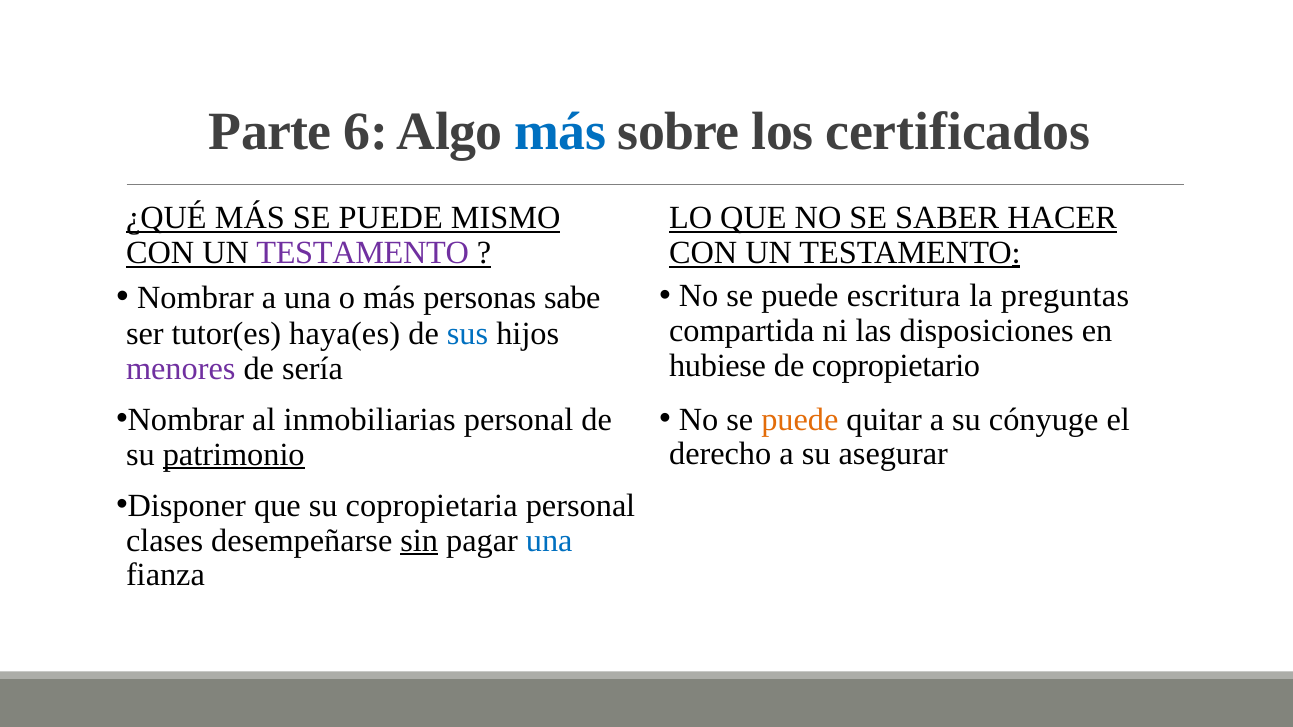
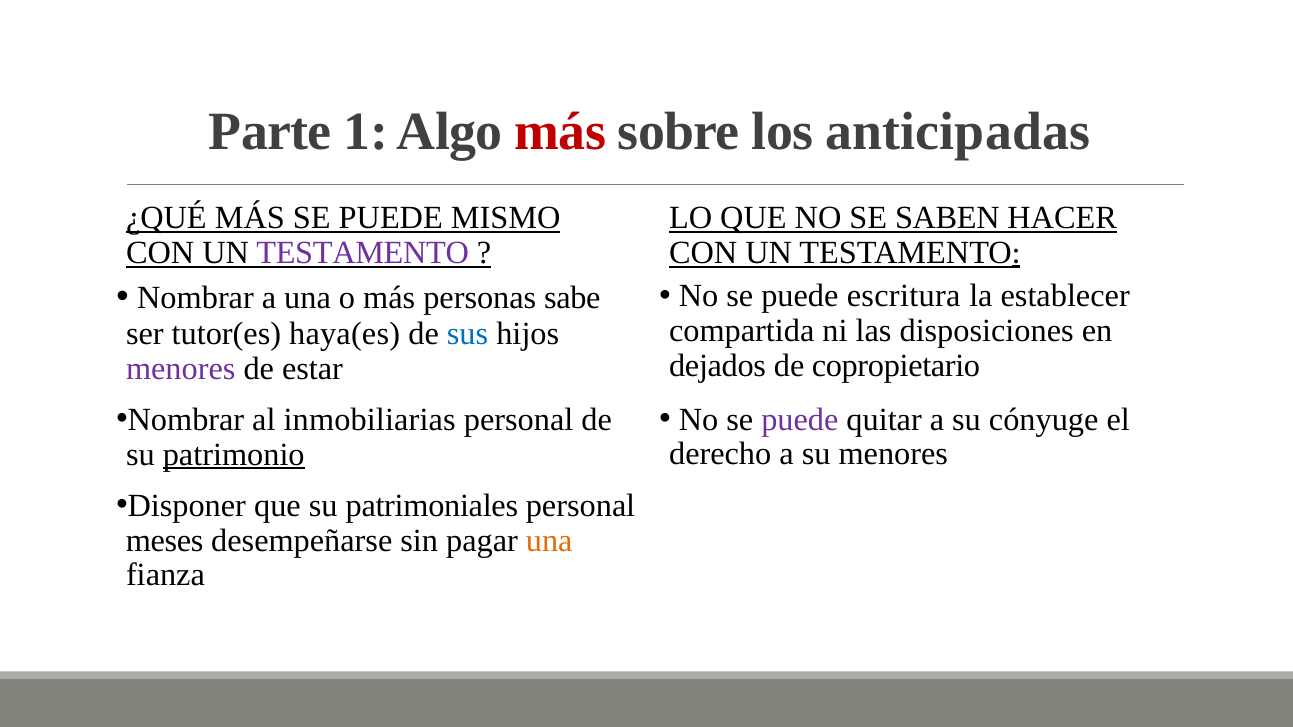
6: 6 -> 1 (366, 132)
más colour: blue -> red (560, 132)
certificados: certificados -> anticipadas (958, 132)
SABER: SABER -> SABEN (947, 218)
preguntas: preguntas -> establecer (1065, 296)
hubiese: hubiese -> dejados (718, 366)
sería: sería -> estar (313, 369)
puede colour: orange -> purple (800, 420)
su asegurar: asegurar -> menores (893, 454)
copropietaria: copropietaria -> patrimoniales (432, 506)
clases: clases -> meses (165, 541)
sin underline: present -> none (419, 541)
una colour: blue -> orange (549, 541)
